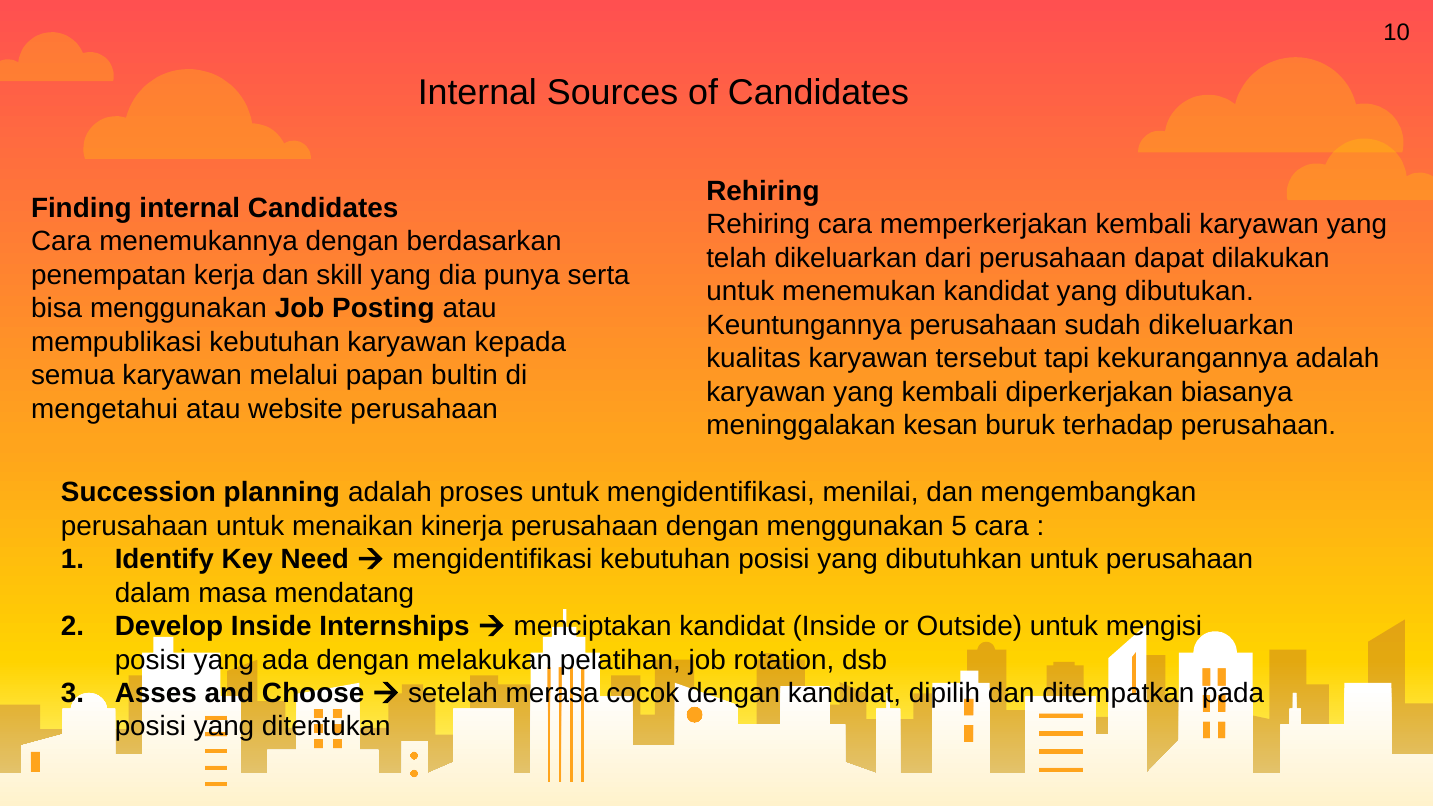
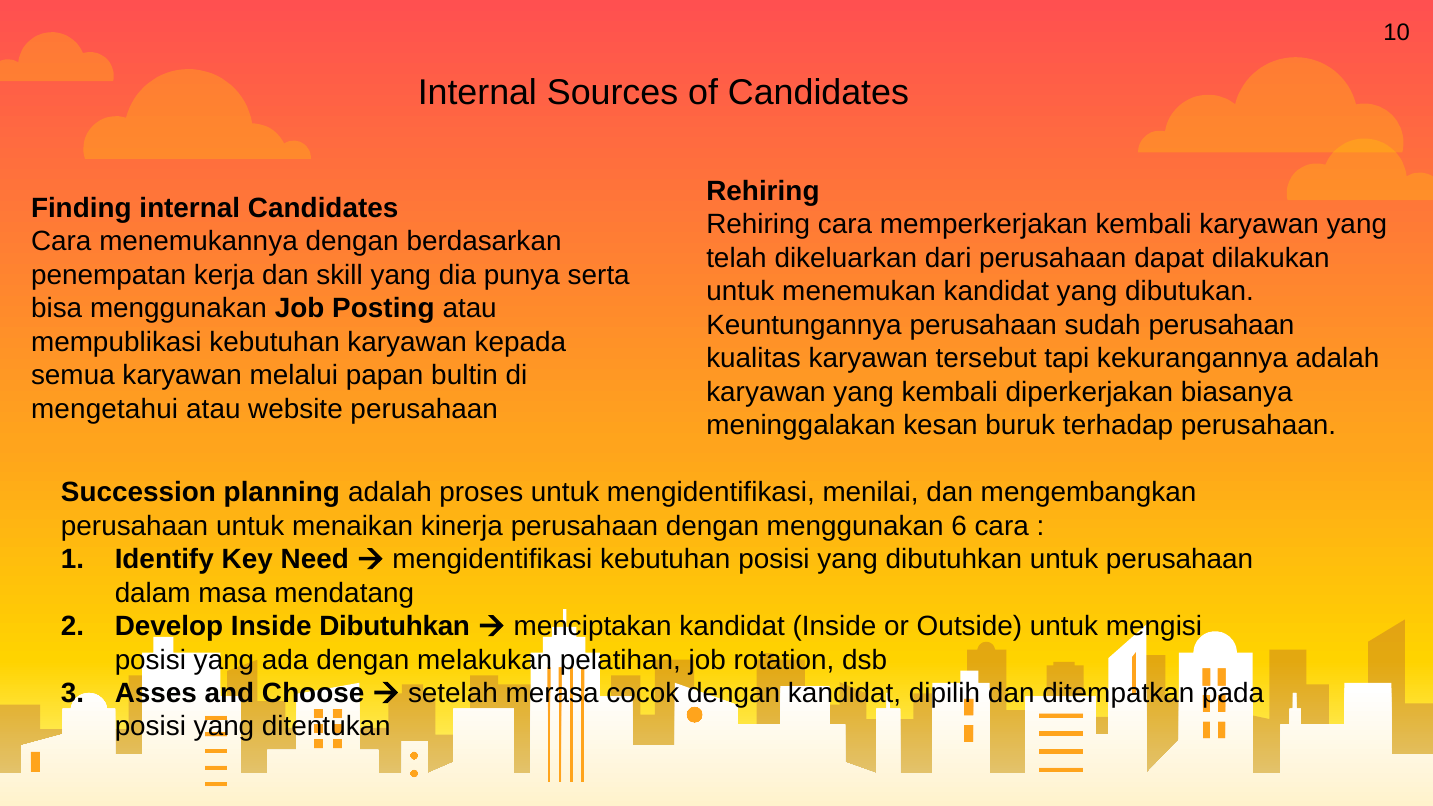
sudah dikeluarkan: dikeluarkan -> perusahaan (1221, 325)
5: 5 -> 6 (959, 526)
Inside Internships: Internships -> Dibutuhkan (395, 627)
